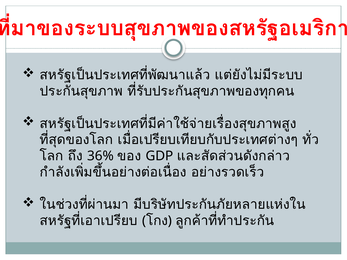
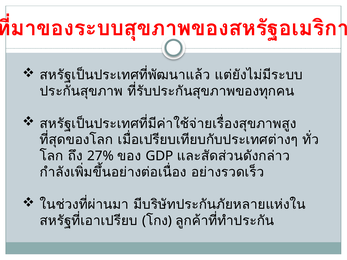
36%: 36% -> 27% (100, 156)
